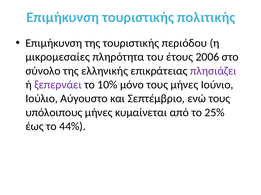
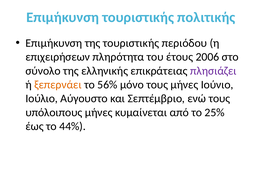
μικρομεσαίες: μικρομεσαίες -> επιχειρήσεων (58, 57)
ξεπερνάει colour: purple -> orange (58, 85)
10%: 10% -> 56% (107, 85)
